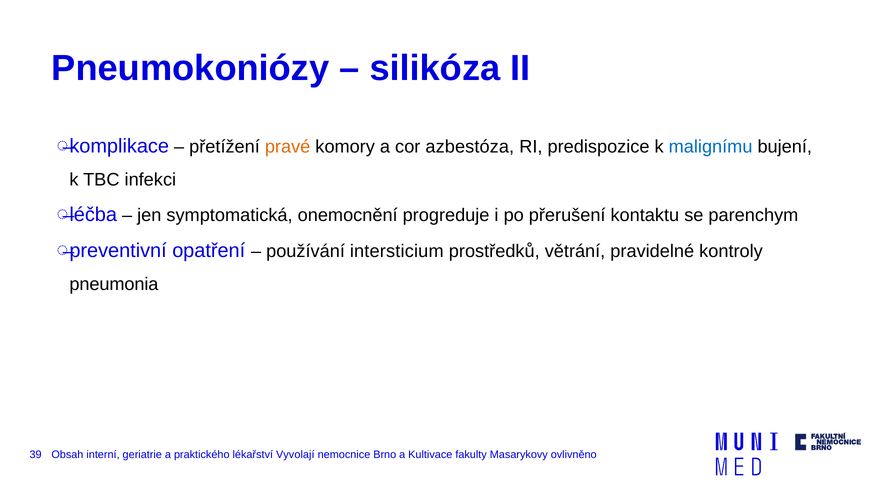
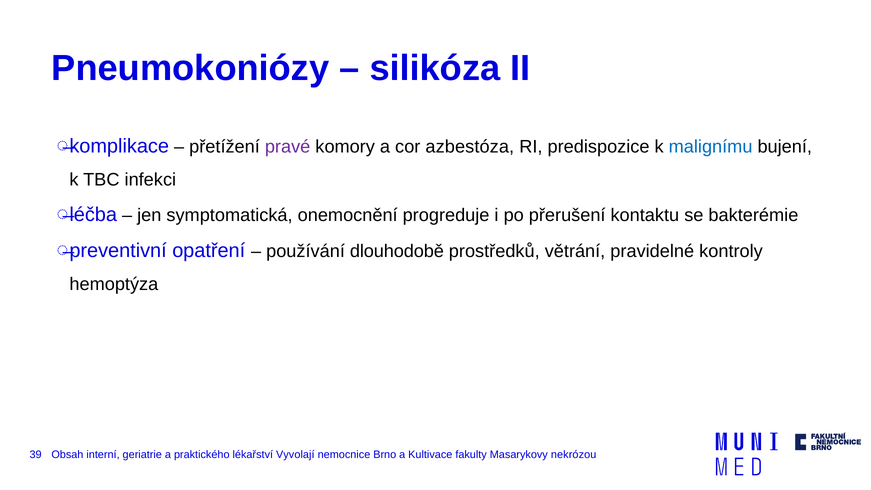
pravé colour: orange -> purple (288, 147)
parenchym: parenchym -> bakterémie (753, 215)
intersticium: intersticium -> dlouhodobě (397, 251)
pneumonia: pneumonia -> hemoptýza (114, 284)
ovlivněno: ovlivněno -> nekrózou (574, 455)
